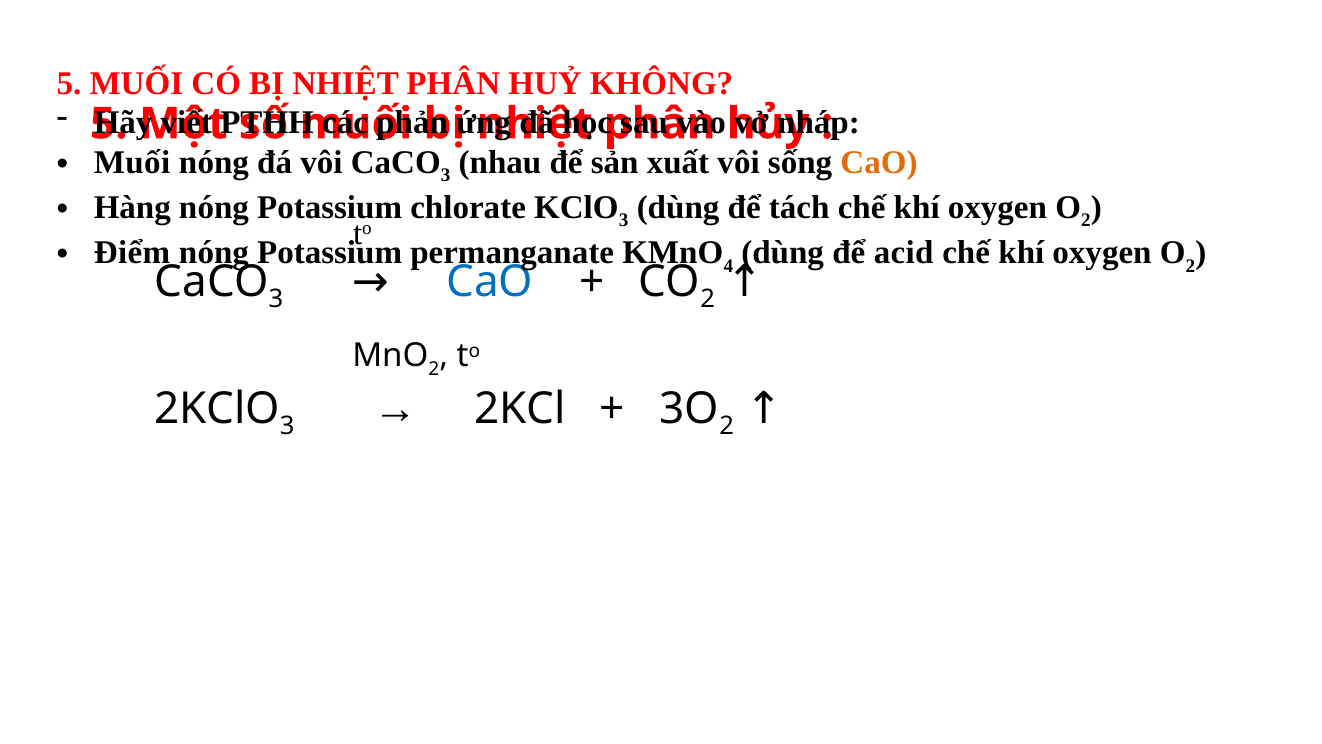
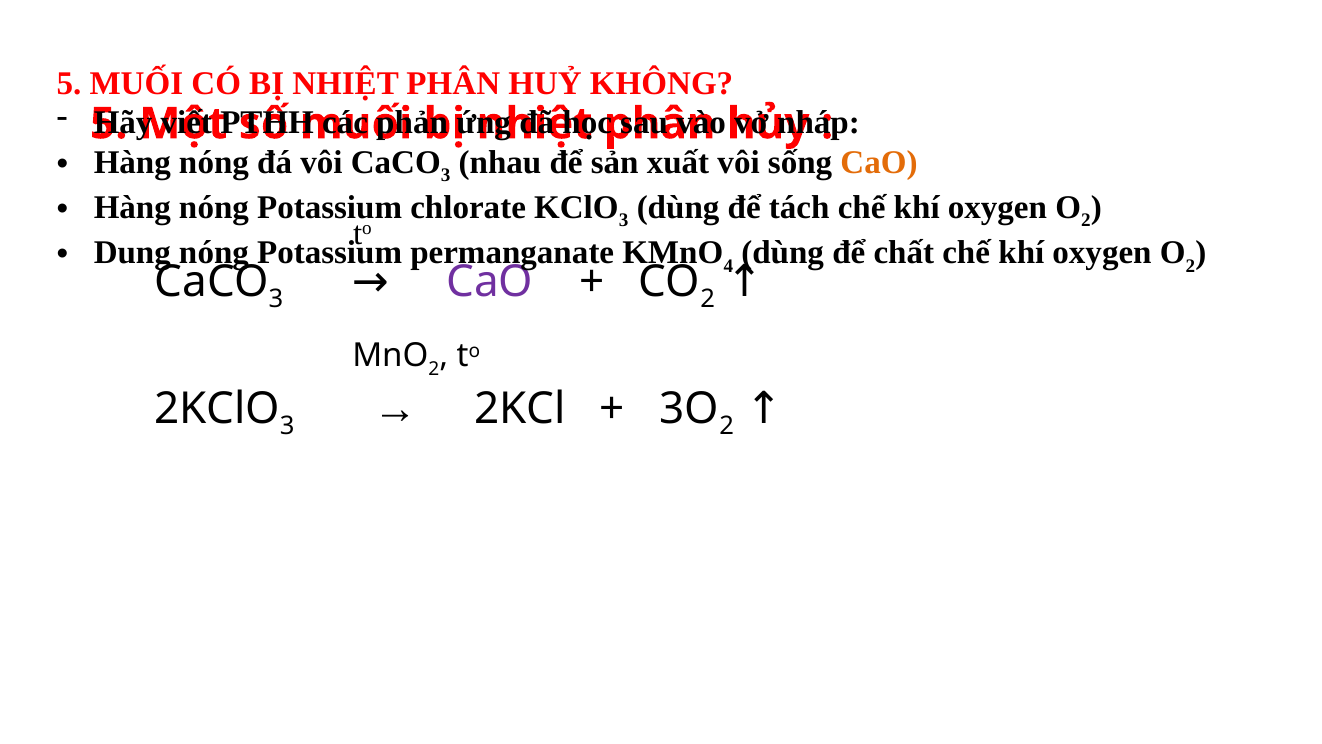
Muối: Muối -> Hàng (132, 162)
Điểm: Điểm -> Dung (132, 253)
acid: acid -> chất (904, 253)
CaO colour: blue -> purple (490, 282)
